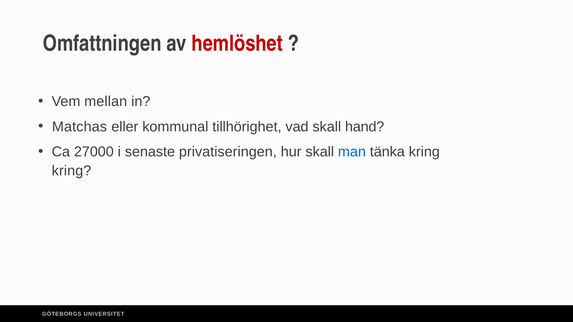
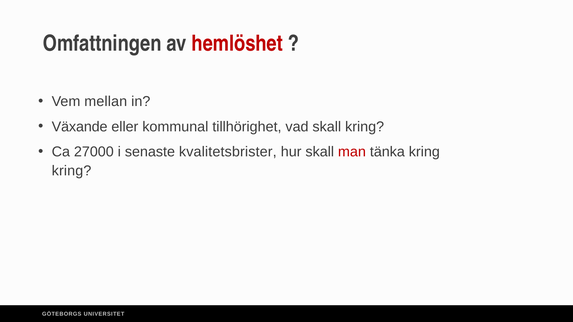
Matchas: Matchas -> Växande (80, 127)
skall hand: hand -> kring (365, 127)
privatiseringen: privatiseringen -> kvalitetsbrister (228, 152)
man colour: blue -> red (352, 152)
